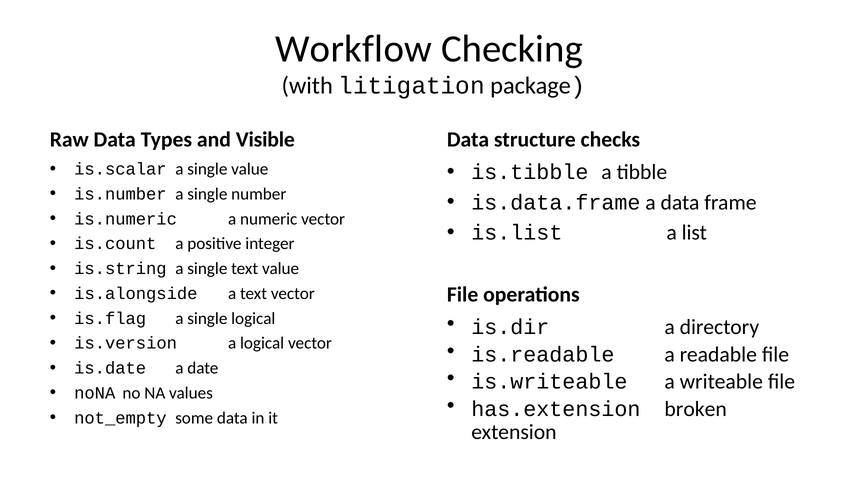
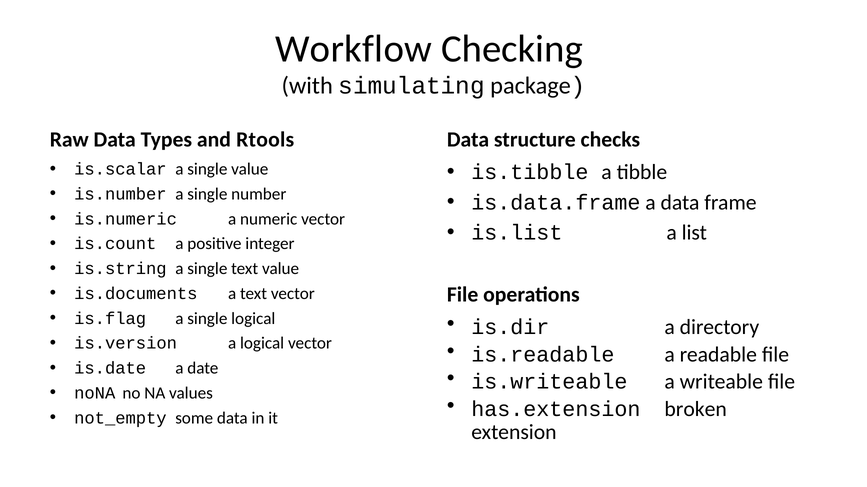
litigation: litigation -> simulating (412, 86)
Visible: Visible -> Rtools (265, 140)
is.alongside: is.alongside -> is.documents (136, 294)
